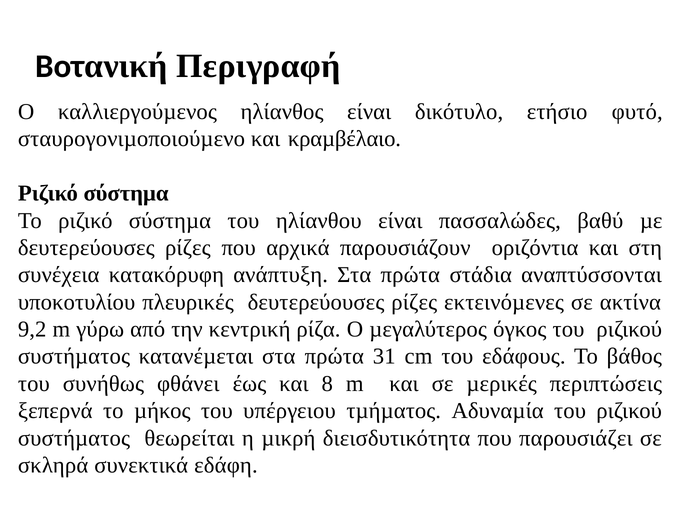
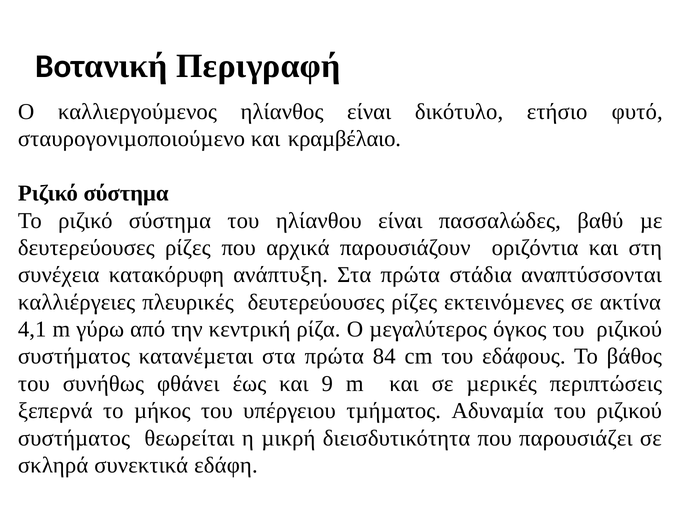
υποκοτυλίου: υποκοτυλίου -> καλλιέργειες (77, 302)
9,2: 9,2 -> 4,1 (32, 329)
31: 31 -> 84 (384, 357)
8: 8 -> 9 (327, 384)
